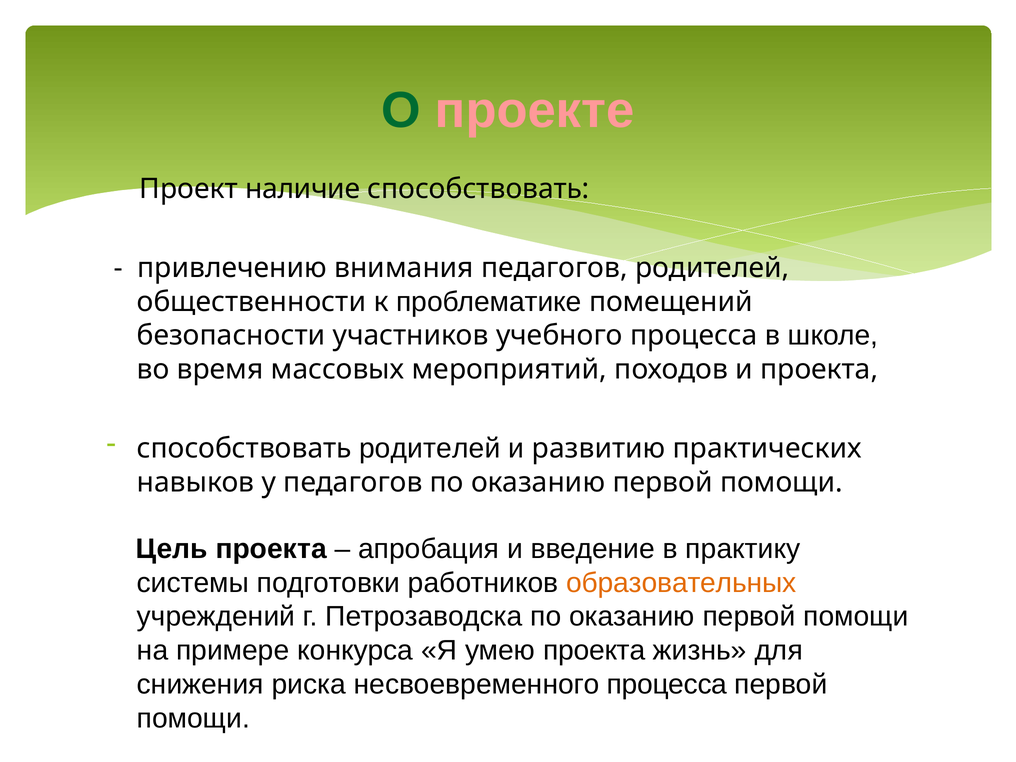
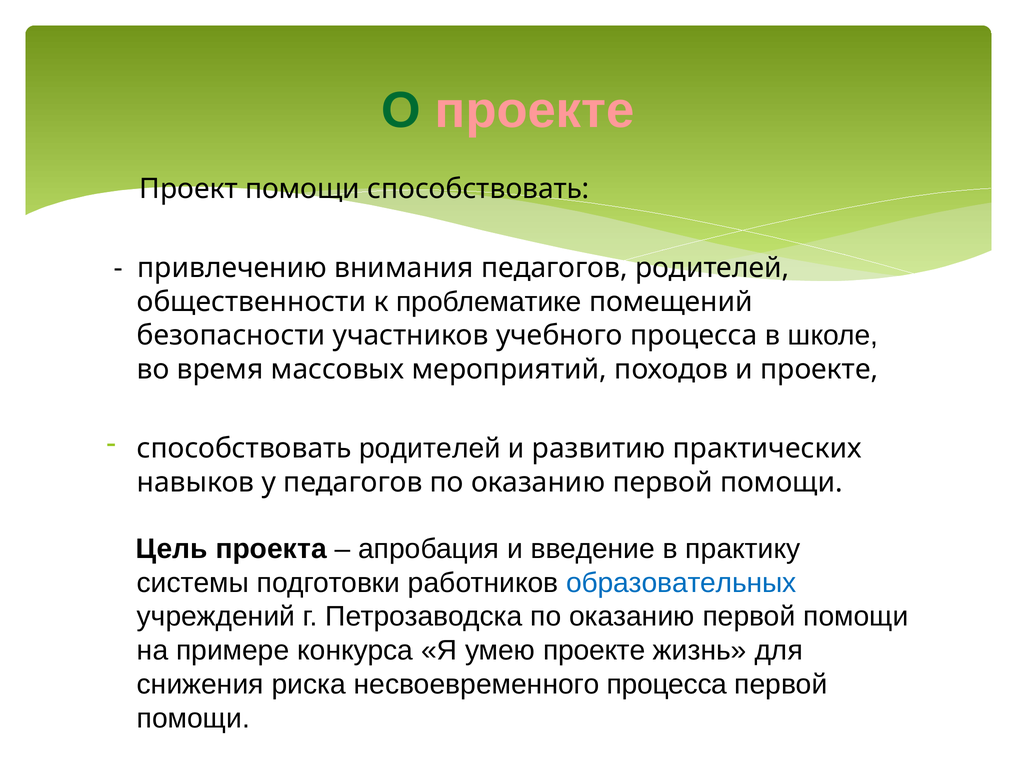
Проект наличие: наличие -> помощи (303, 189)
и проекта: проекта -> проекте (819, 370)
образовательных colour: orange -> blue (681, 583)
умею проекта: проекта -> проекте (594, 651)
